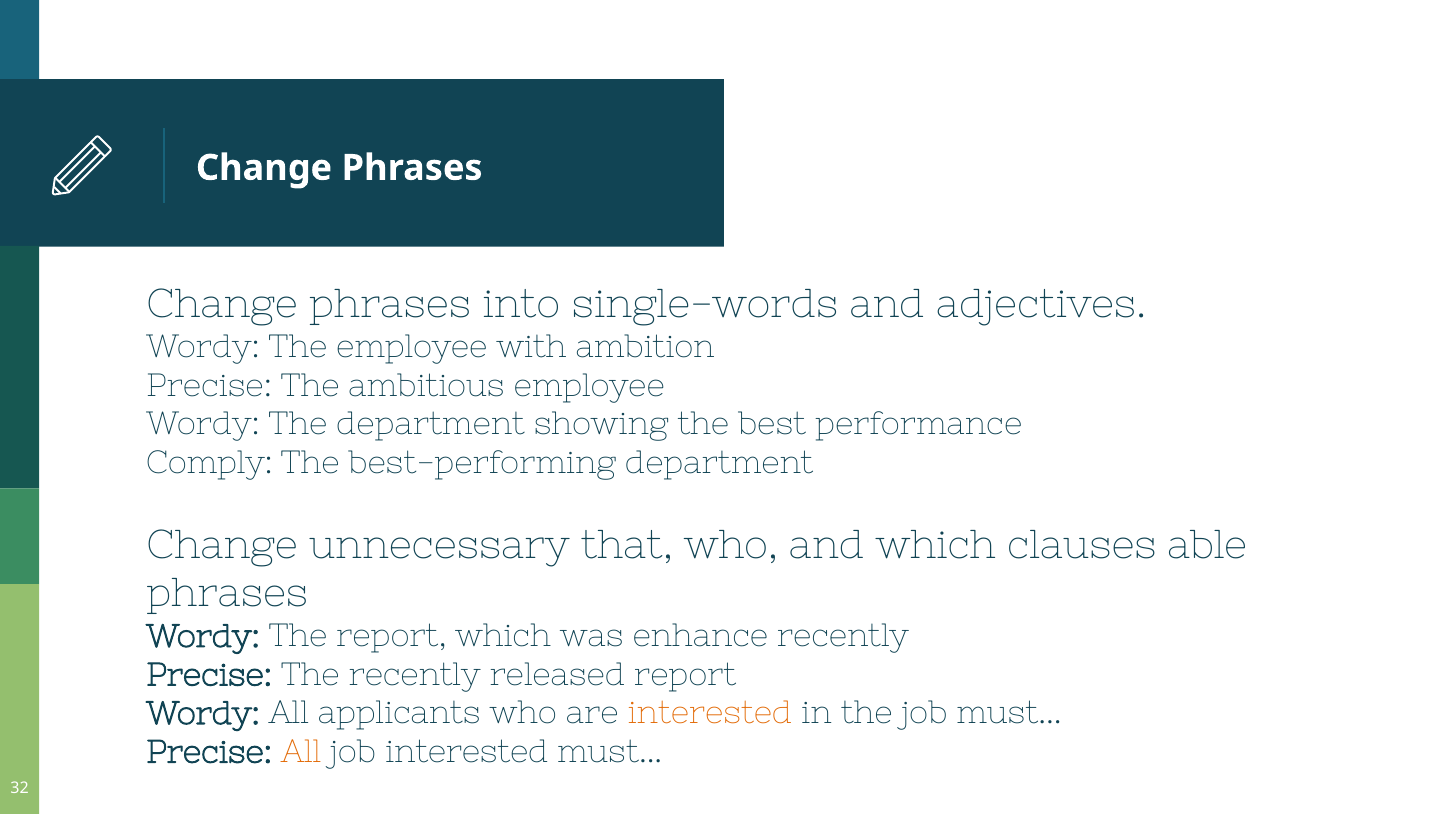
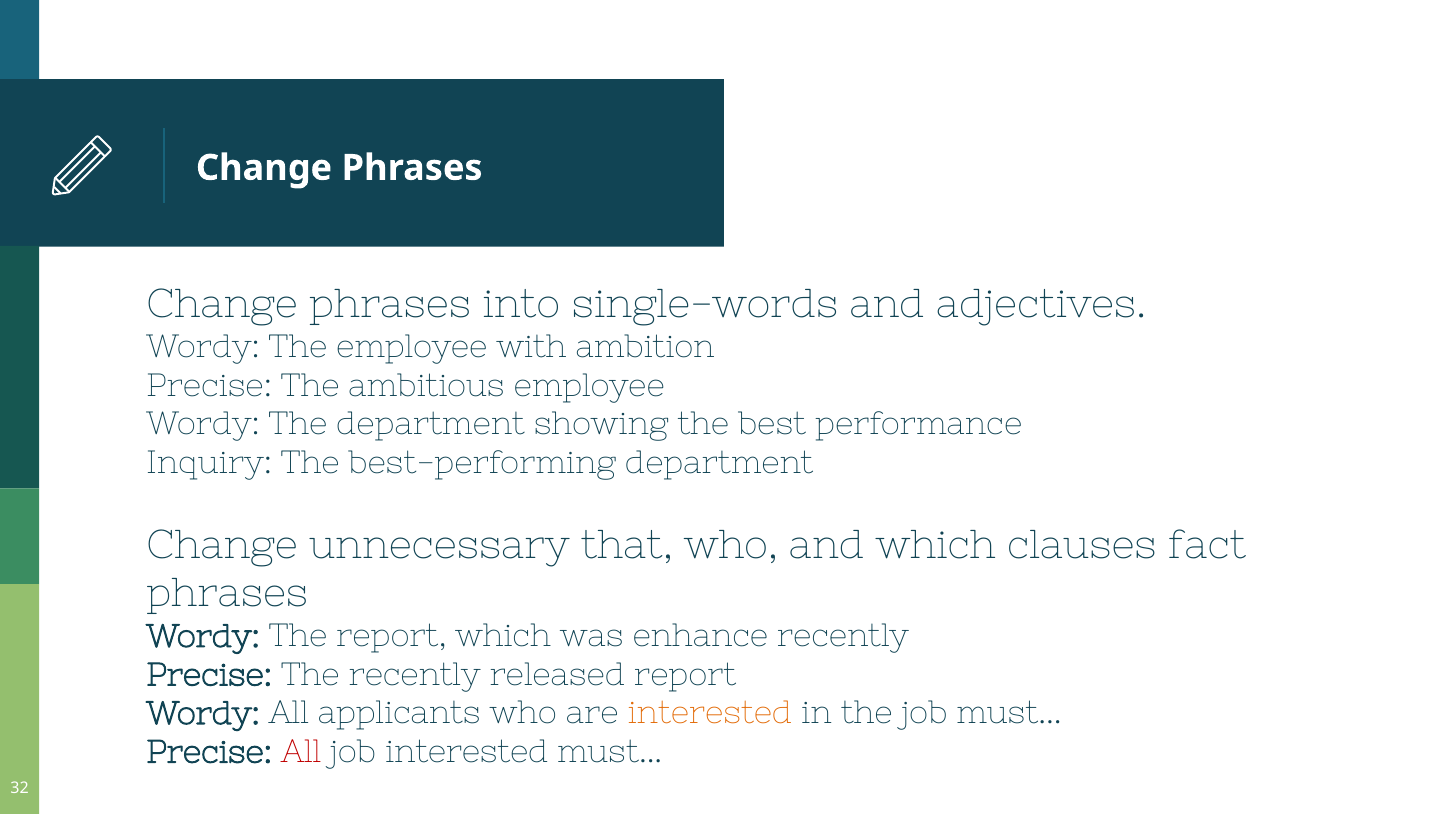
Comply: Comply -> Inquiry (209, 463)
able: able -> fact (1207, 546)
All colour: orange -> red (301, 752)
